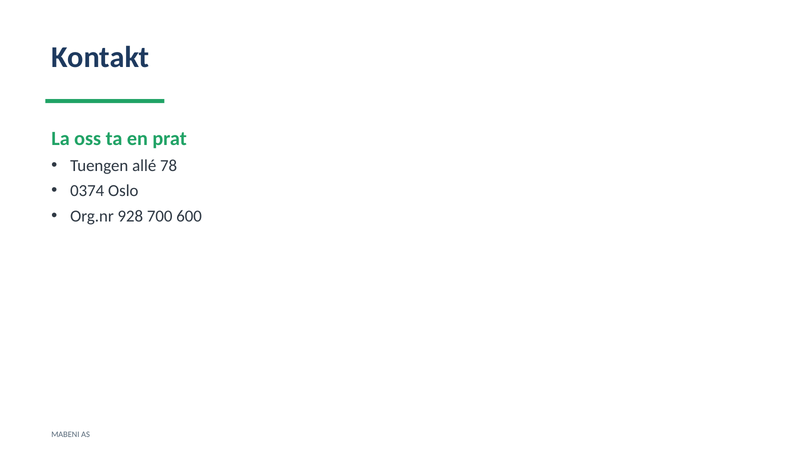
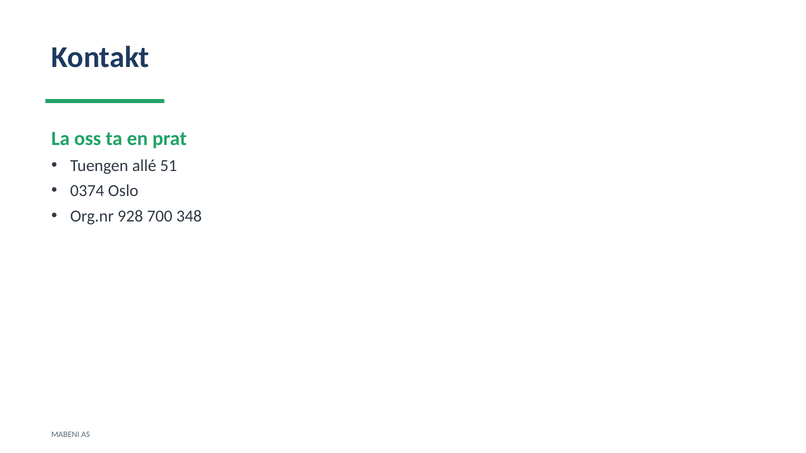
78: 78 -> 51 (169, 166)
600: 600 -> 348 (189, 216)
